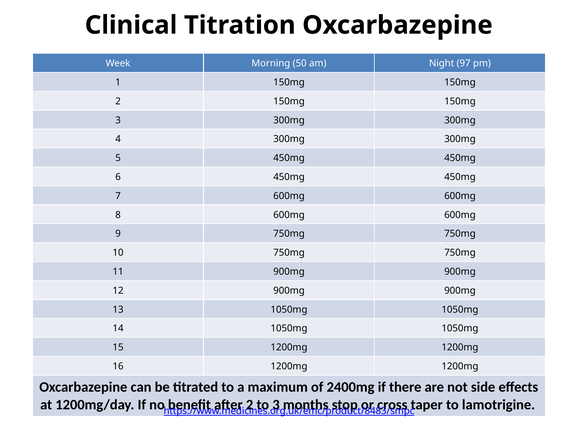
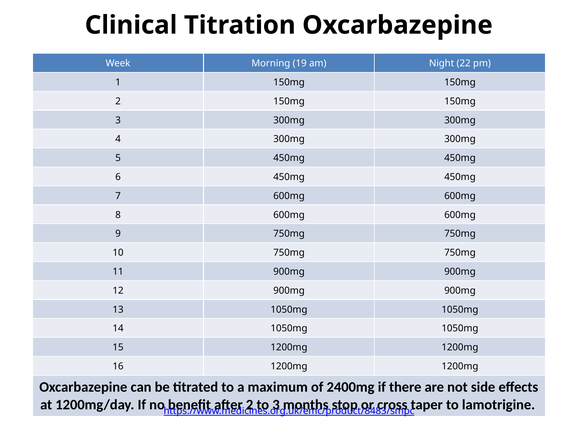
50: 50 -> 19 (300, 63)
97: 97 -> 22 (464, 63)
